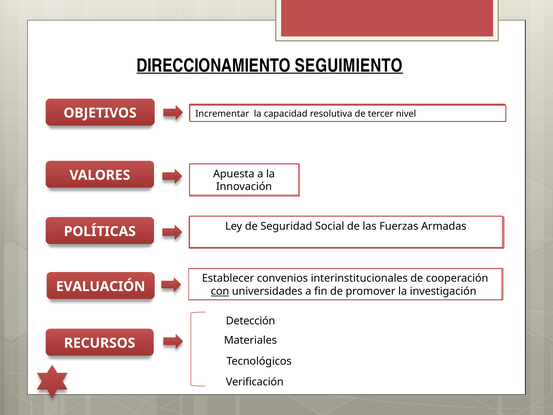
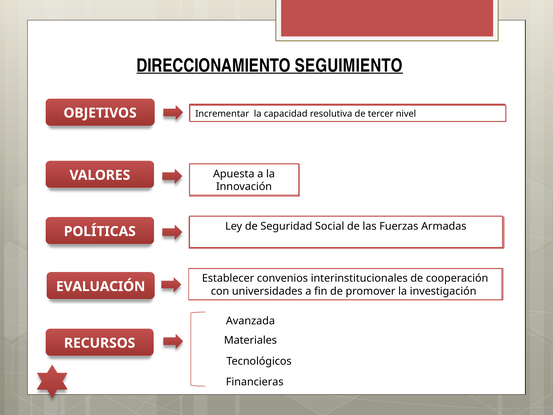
con underline: present -> none (220, 291)
Detección: Detección -> Avanzada (250, 321)
Verificación: Verificación -> Financieras (255, 382)
